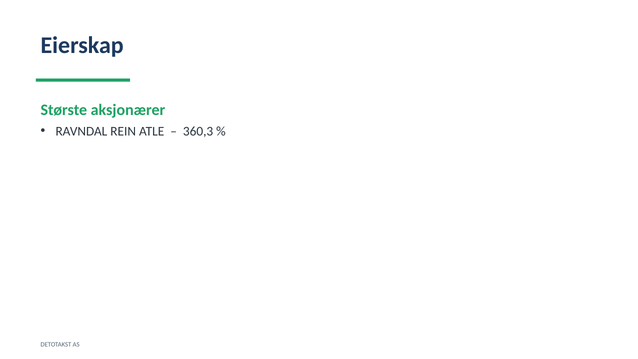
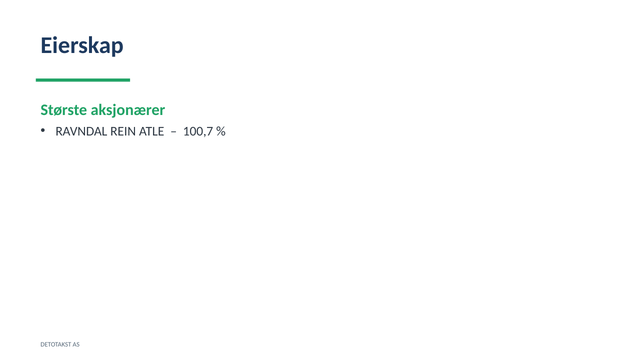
360,3: 360,3 -> 100,7 (198, 131)
